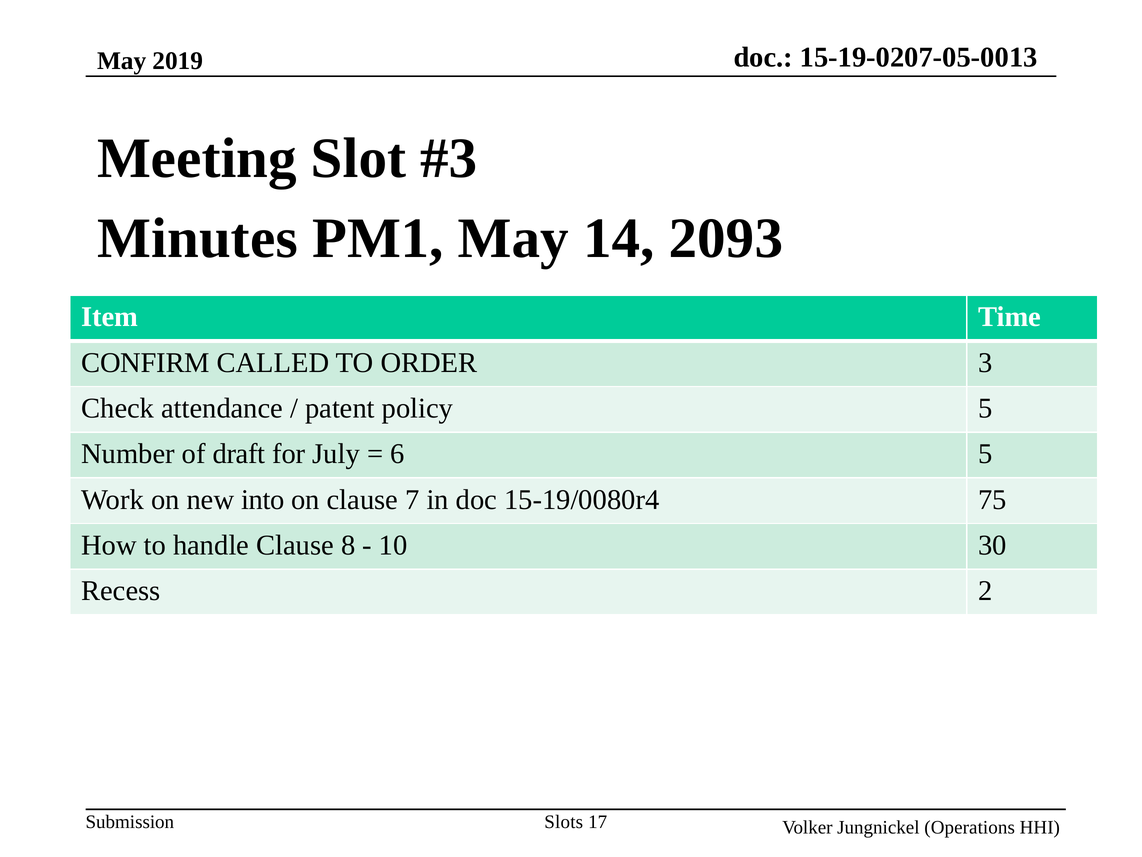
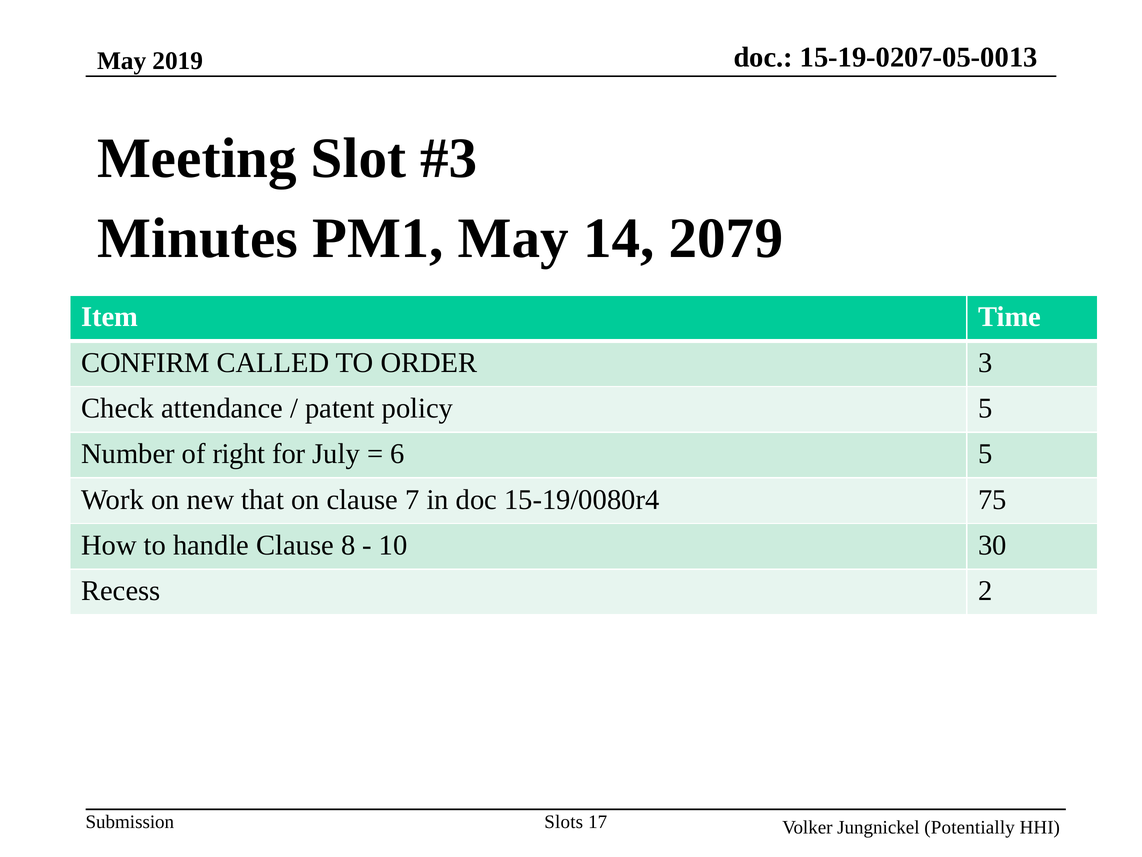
2093: 2093 -> 2079 (726, 238)
draft: draft -> right (239, 454)
into: into -> that (263, 499)
Operations: Operations -> Potentially (970, 827)
